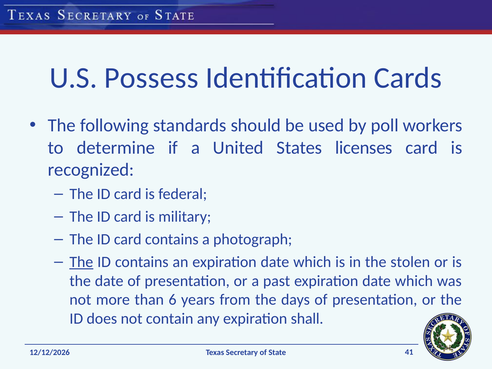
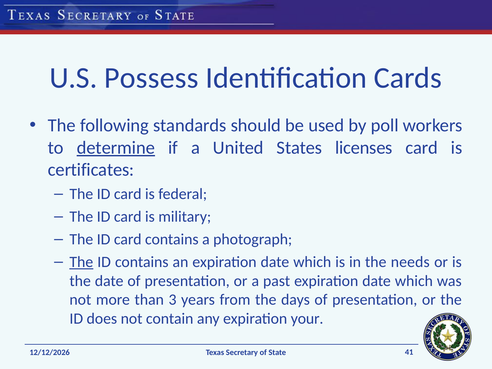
determine underline: none -> present (116, 148)
recognized: recognized -> certificates (91, 170)
stolen: stolen -> needs (410, 262)
6: 6 -> 3 (173, 300)
shall: shall -> your (307, 319)
